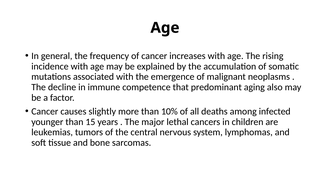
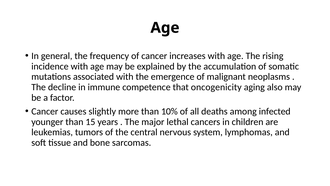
predominant: predominant -> oncogenicity (216, 87)
